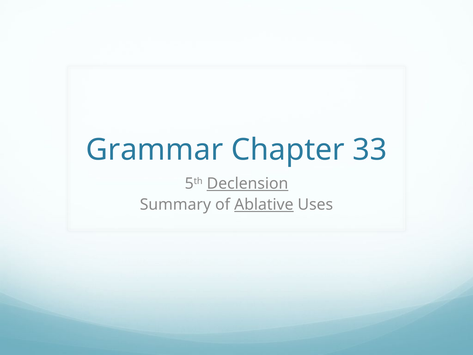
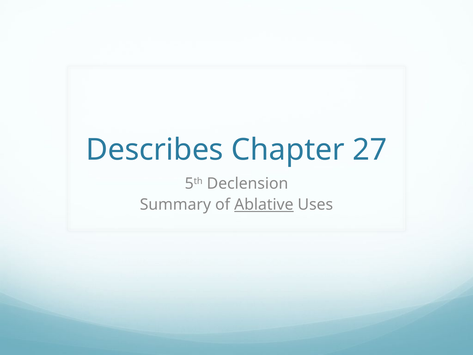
Grammar: Grammar -> Describes (155, 150)
33: 33 -> 27 (370, 150)
Declension underline: present -> none (248, 184)
